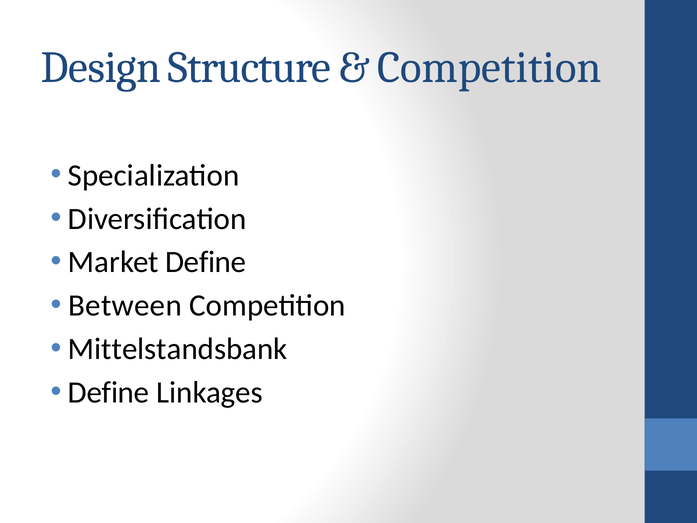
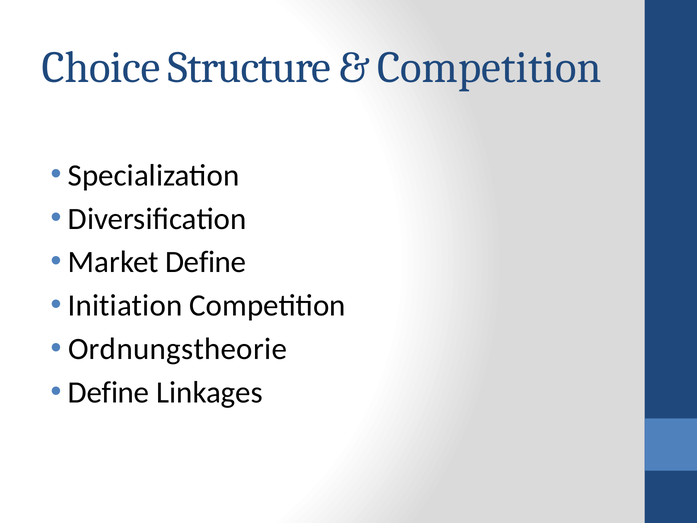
Design: Design -> Choice (101, 68)
Between: Between -> Initiation (125, 306)
Mittelstandsbank: Mittelstandsbank -> Ordnungstheorie (178, 349)
